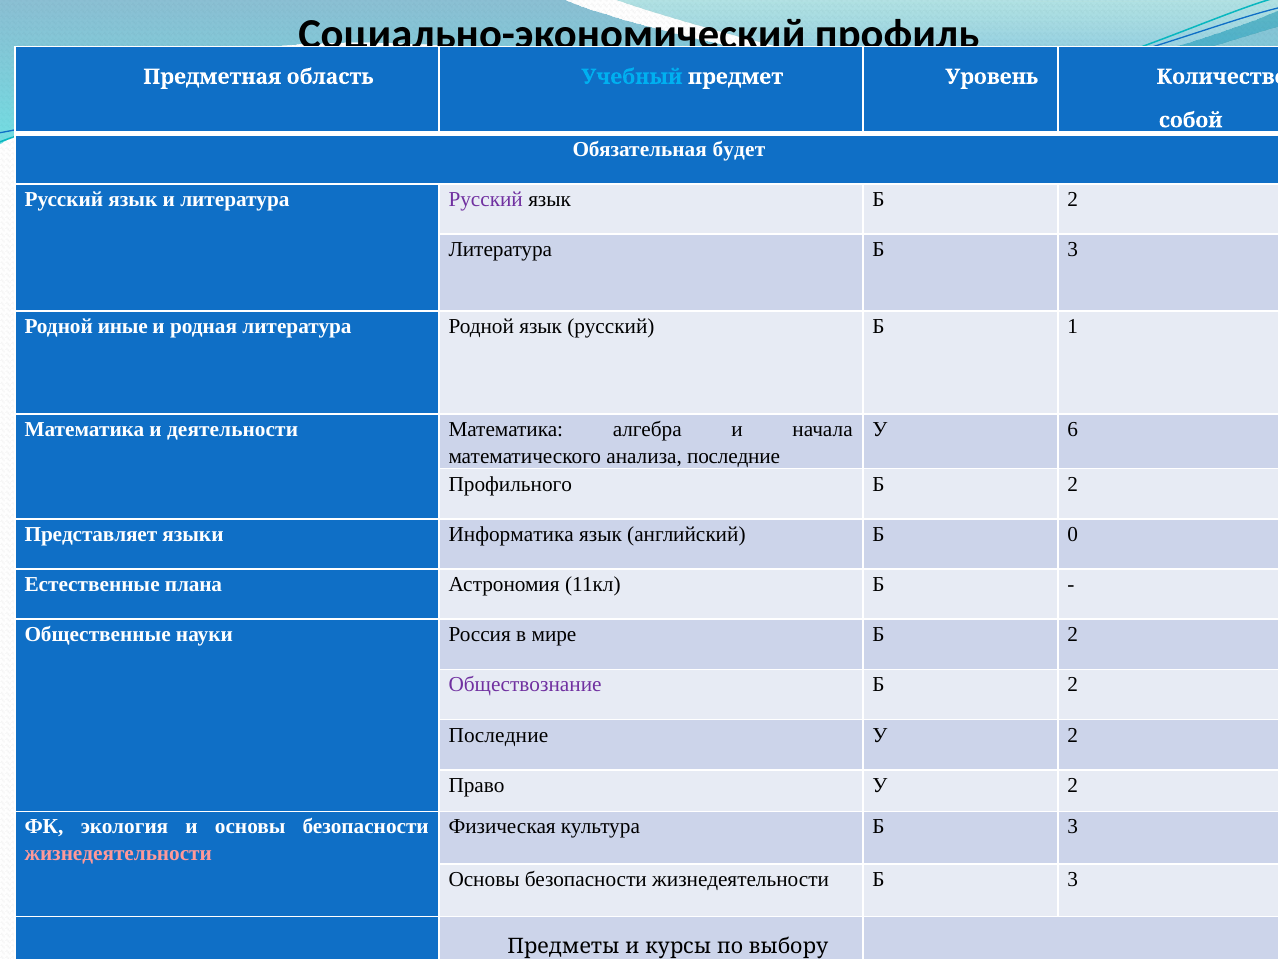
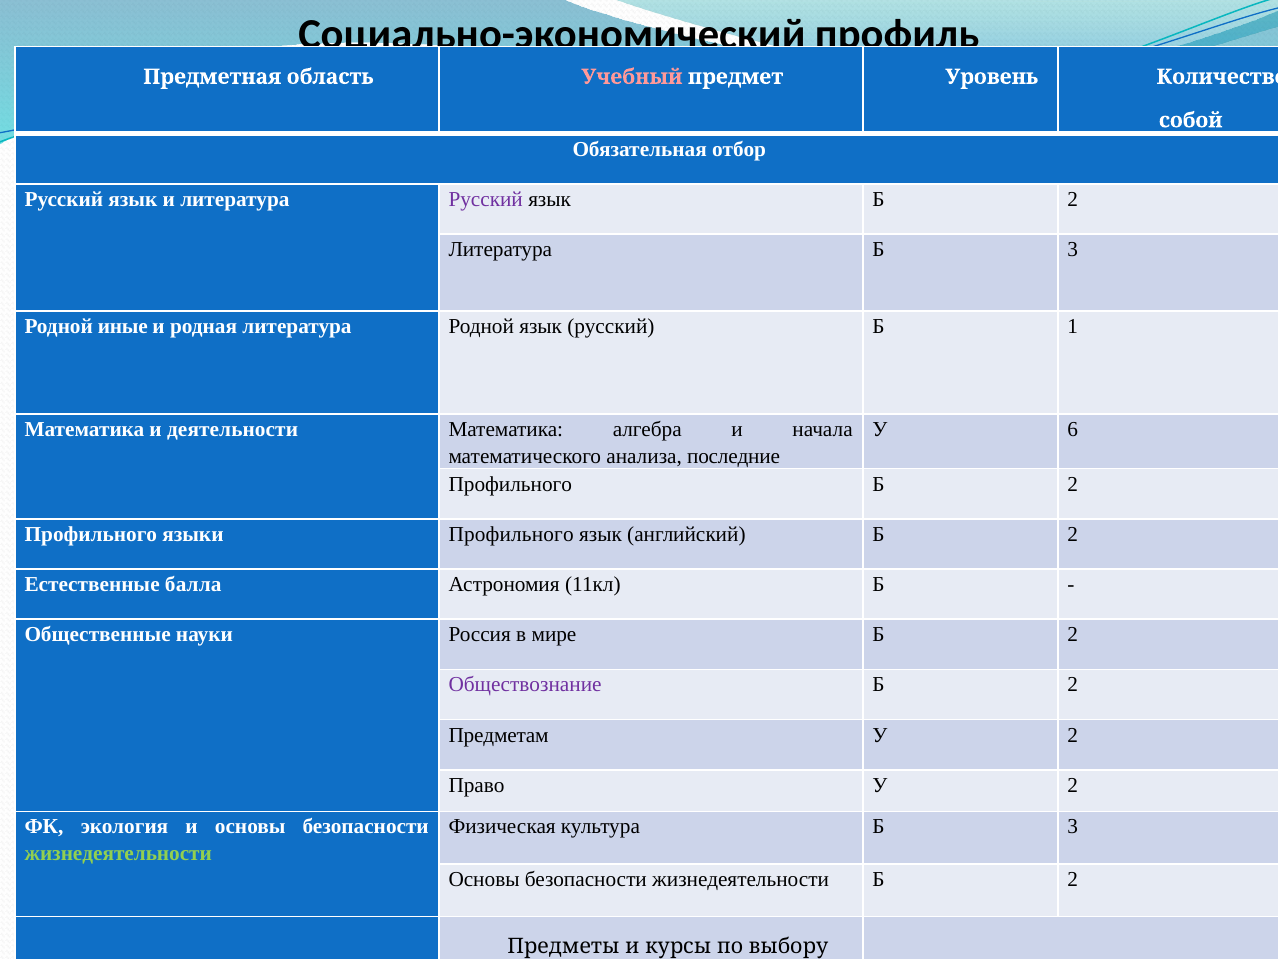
Учебный colour: light blue -> pink (632, 77)
будет: будет -> отбор (739, 149)
Представляет: Представляет -> Профильного (91, 534)
языки Информатика: Информатика -> Профильного (511, 534)
английский Б 0: 0 -> 2 (1073, 534)
плана: плана -> балла (193, 584)
Последние: Последние -> Предметам (499, 735)
жизнедеятельности colour: pink -> light green (118, 854)
жизнедеятельности Б 3: 3 -> 2 (1073, 879)
